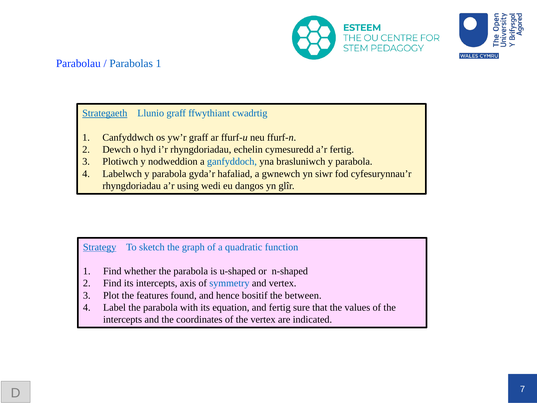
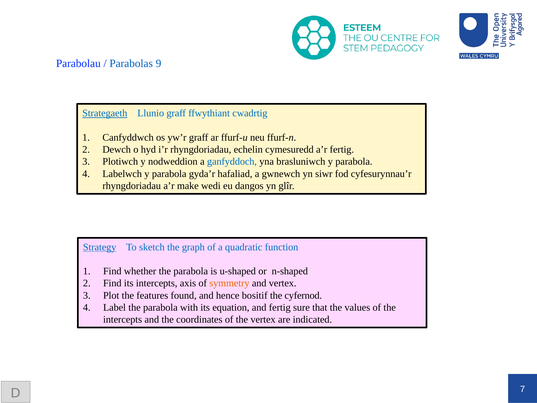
Parabolas 1: 1 -> 9 (158, 63)
using: using -> make (188, 186)
symmetry colour: blue -> orange (229, 283)
between: between -> cyfernod (303, 295)
